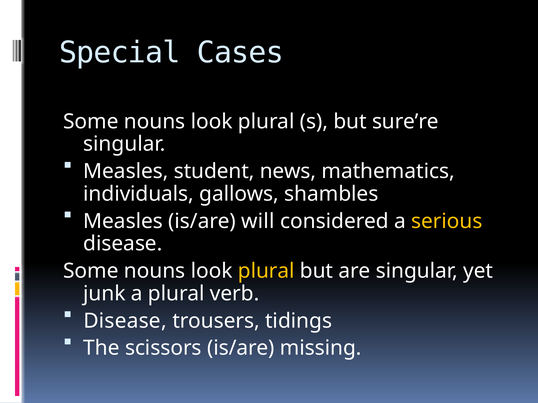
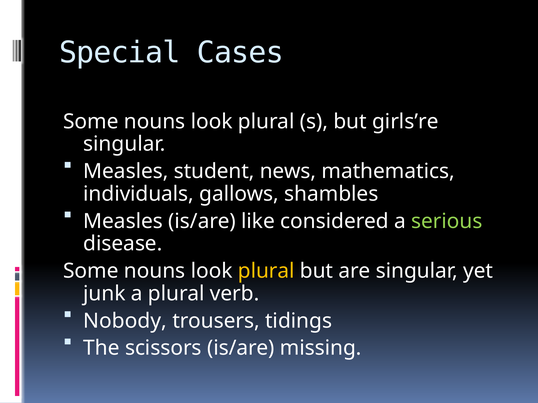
sure’re: sure’re -> girls’re (405, 122)
will: will -> like (258, 221)
serious colour: yellow -> light green (447, 221)
Disease: Disease -> Nobody (125, 321)
